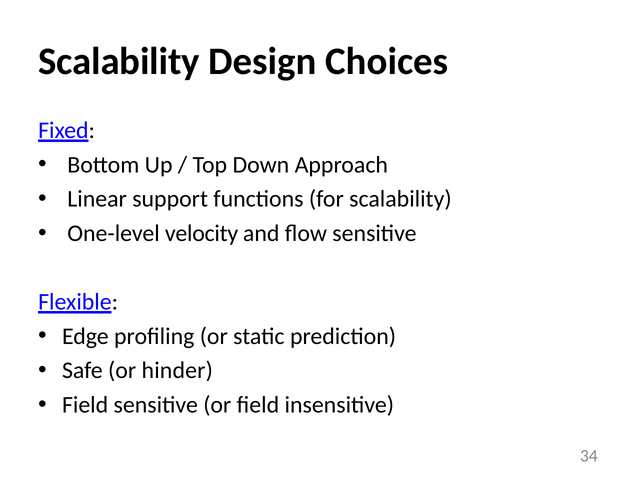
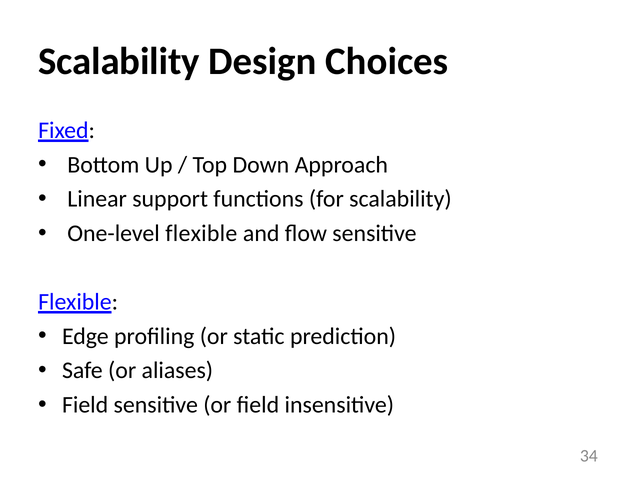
One-level velocity: velocity -> flexible (201, 233)
hinder: hinder -> aliases (177, 371)
